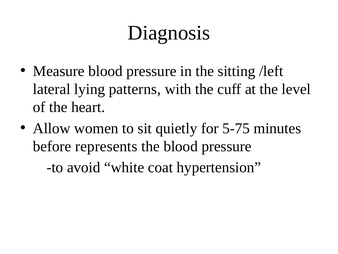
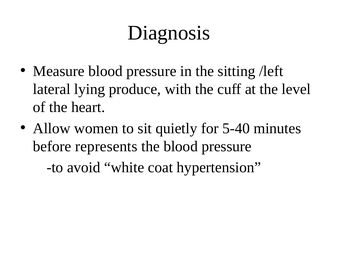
patterns: patterns -> produce (135, 89)
5-75: 5-75 -> 5-40 (236, 128)
